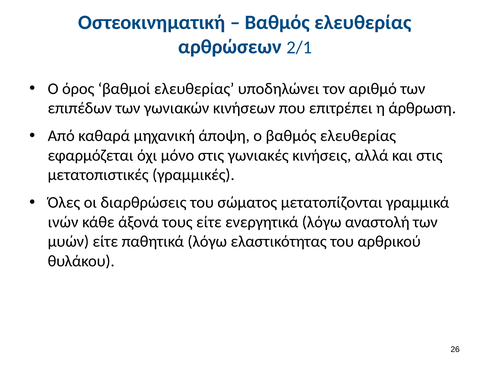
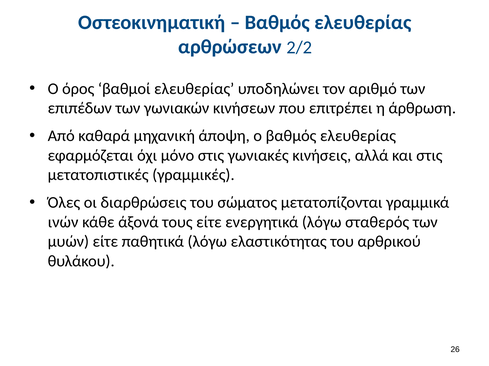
2/1: 2/1 -> 2/2 (299, 47)
αναστολή: αναστολή -> σταθερός (377, 223)
